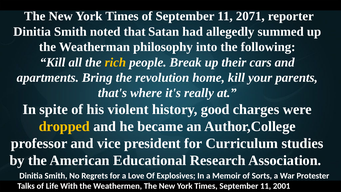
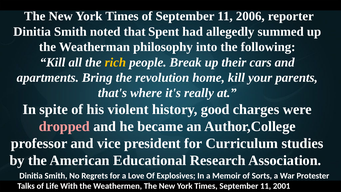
2071: 2071 -> 2006 (250, 16)
Satan: Satan -> Spent (164, 32)
dropped colour: yellow -> pink (64, 126)
